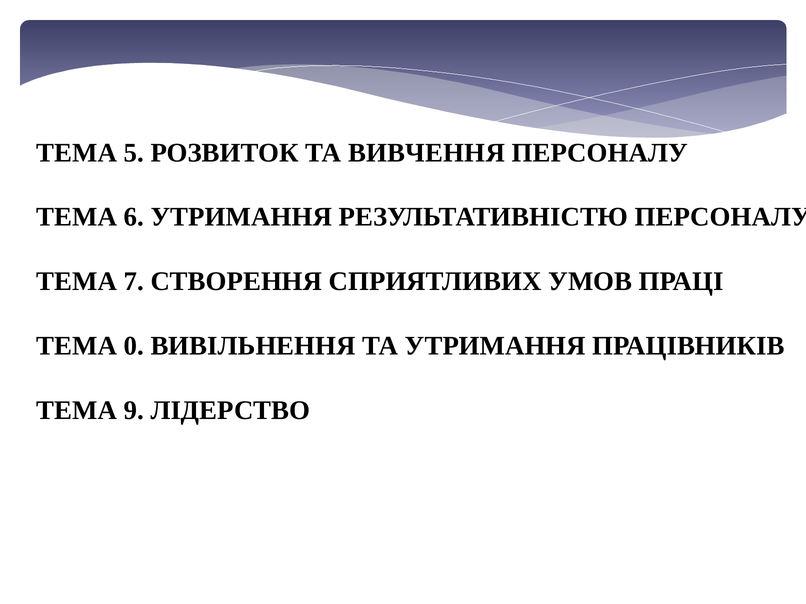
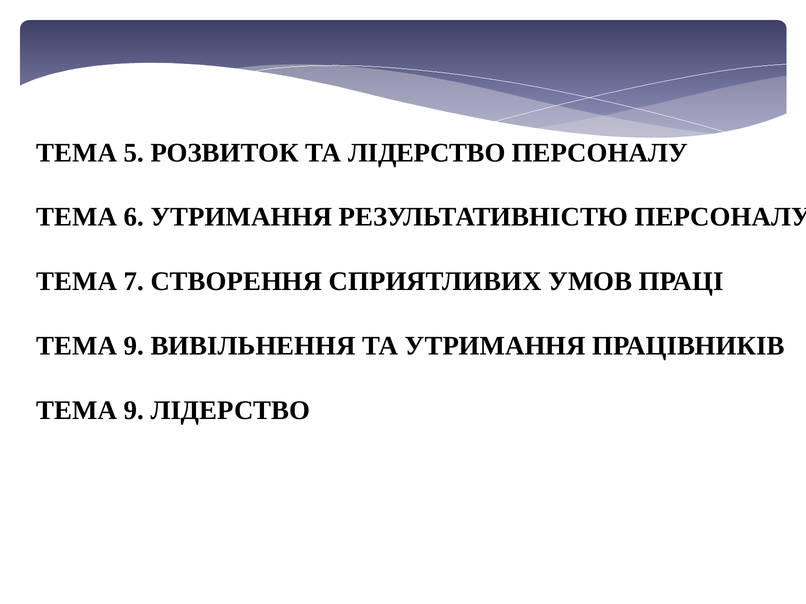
ТА ВИВЧЕННЯ: ВИВЧЕННЯ -> ЛІДЕРСТВО (427, 153)
0: 0 -> 9 (134, 346)
